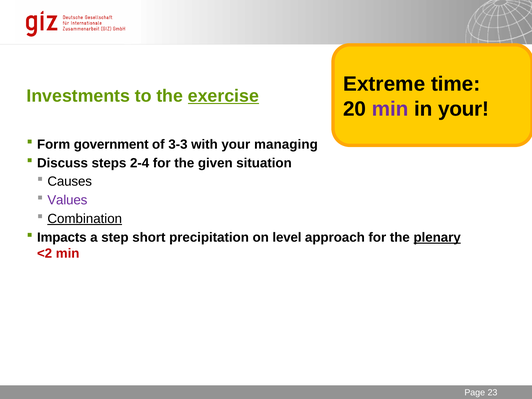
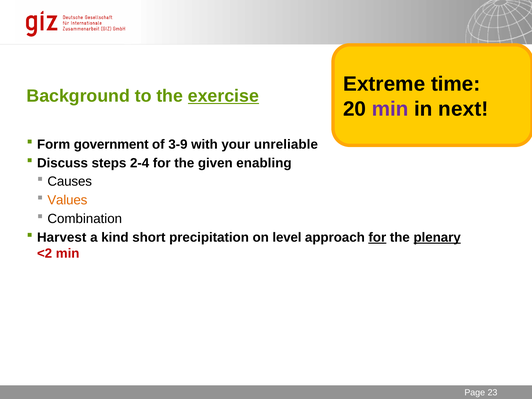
Investments: Investments -> Background (78, 96)
in your: your -> next (463, 109)
3-3: 3-3 -> 3-9 (178, 144)
managing: managing -> unreliable (286, 144)
situation: situation -> enabling (264, 163)
Values colour: purple -> orange (67, 200)
Combination underline: present -> none (85, 219)
Impacts: Impacts -> Harvest (62, 237)
step: step -> kind (115, 237)
for underline: none -> present (377, 237)
